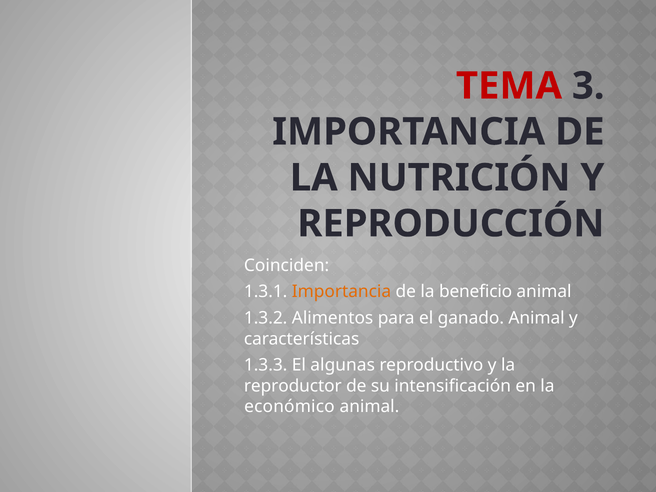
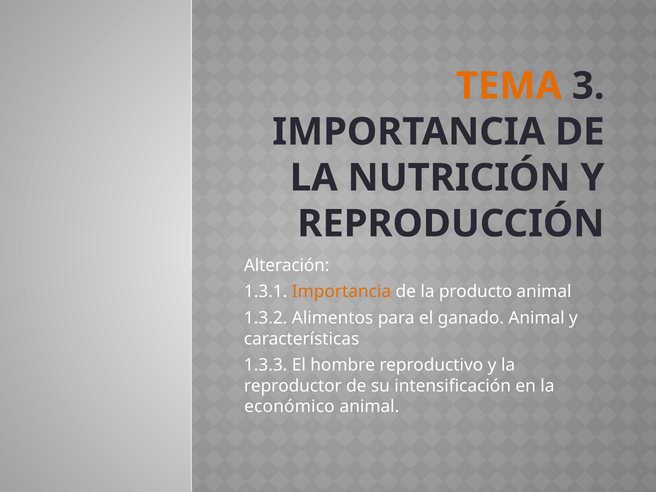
TEMA colour: red -> orange (509, 86)
Coinciden: Coinciden -> Alteración (287, 266)
beneficio: beneficio -> producto (476, 292)
algunas: algunas -> hombre (343, 365)
